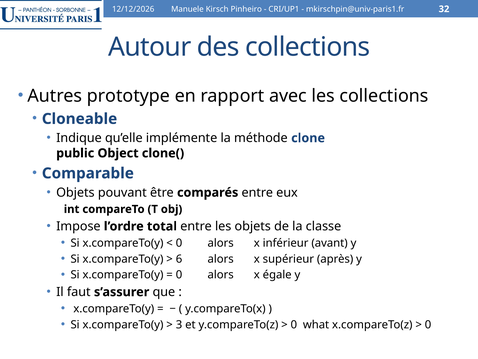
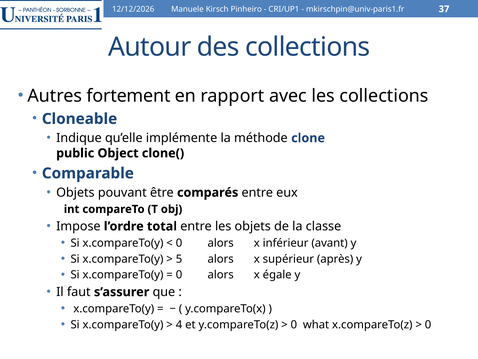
32: 32 -> 37 (444, 9)
prototype: prototype -> fortement (129, 96)
6: 6 -> 5 (179, 259)
3: 3 -> 4 (179, 324)
